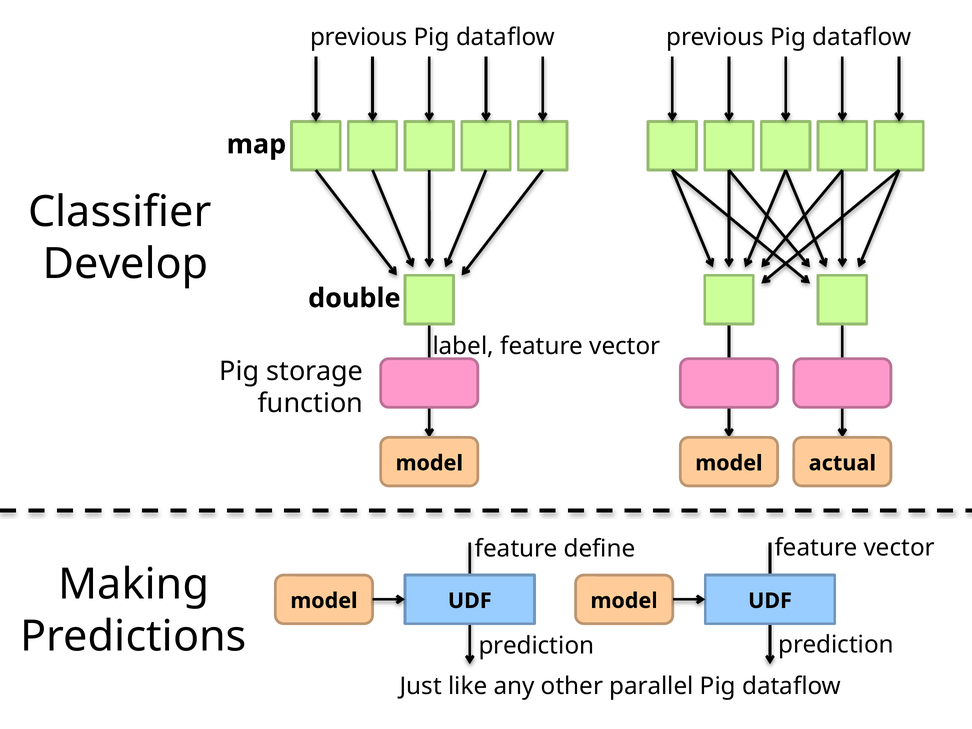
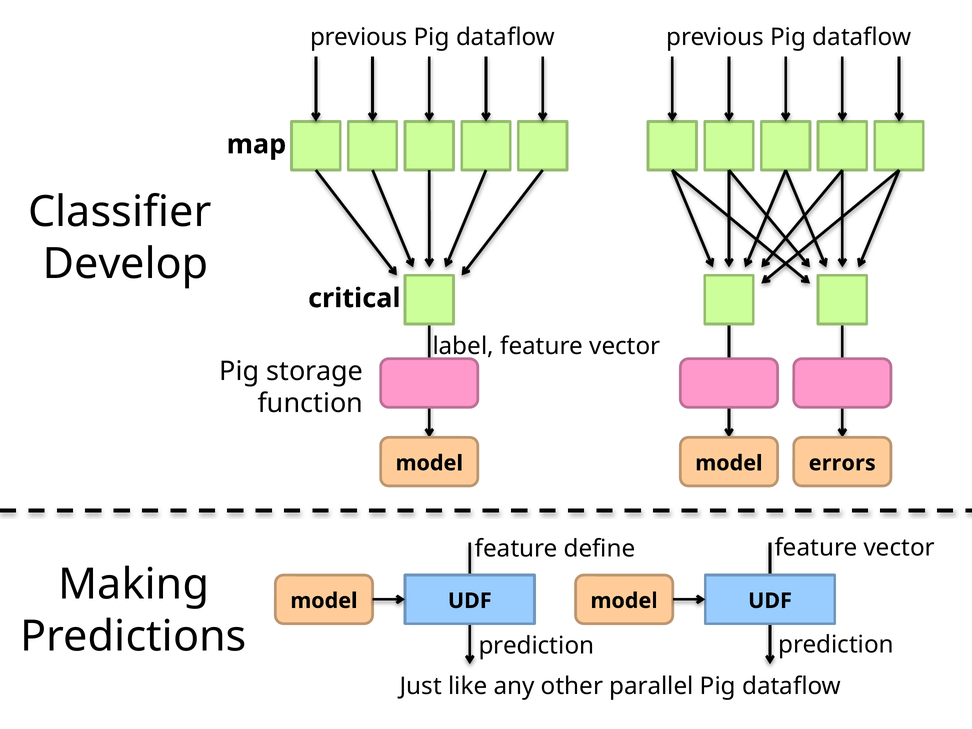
double: double -> critical (354, 298)
actual: actual -> errors (842, 463)
